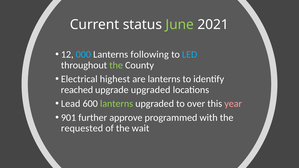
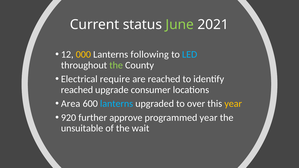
000 colour: light blue -> yellow (83, 54)
highest: highest -> require (115, 79)
are lanterns: lanterns -> reached (164, 79)
upgrade upgraded: upgraded -> consumer (151, 90)
Lead: Lead -> Area (71, 104)
lanterns colour: light green -> light blue (117, 104)
year colour: pink -> yellow (233, 104)
901: 901 -> 920 (69, 118)
programmed with: with -> year (209, 118)
requested: requested -> unsuitable (82, 128)
